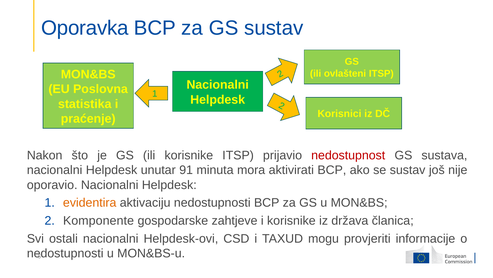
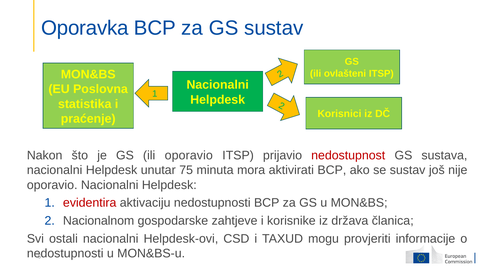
ili korisnike: korisnike -> oporavio (189, 155)
91: 91 -> 75 (186, 170)
evidentira colour: orange -> red (90, 202)
Komponente: Komponente -> Nacionalnom (99, 220)
